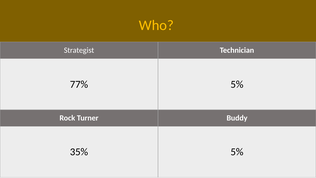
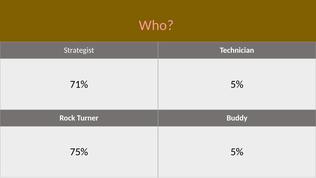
Who colour: yellow -> pink (156, 25)
77%: 77% -> 71% (79, 84)
35%: 35% -> 75% (79, 152)
